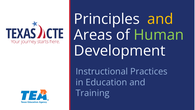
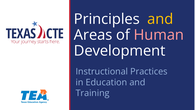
Human colour: light green -> pink (159, 35)
